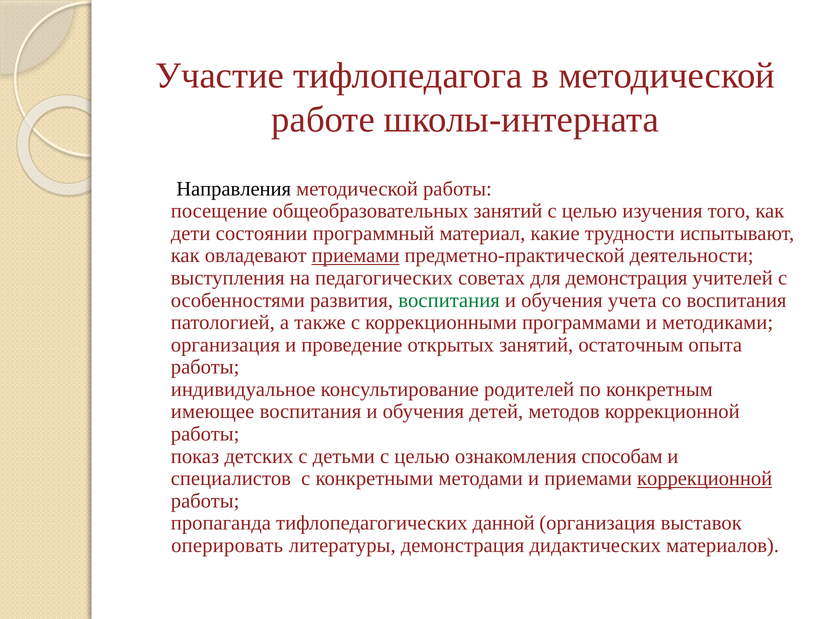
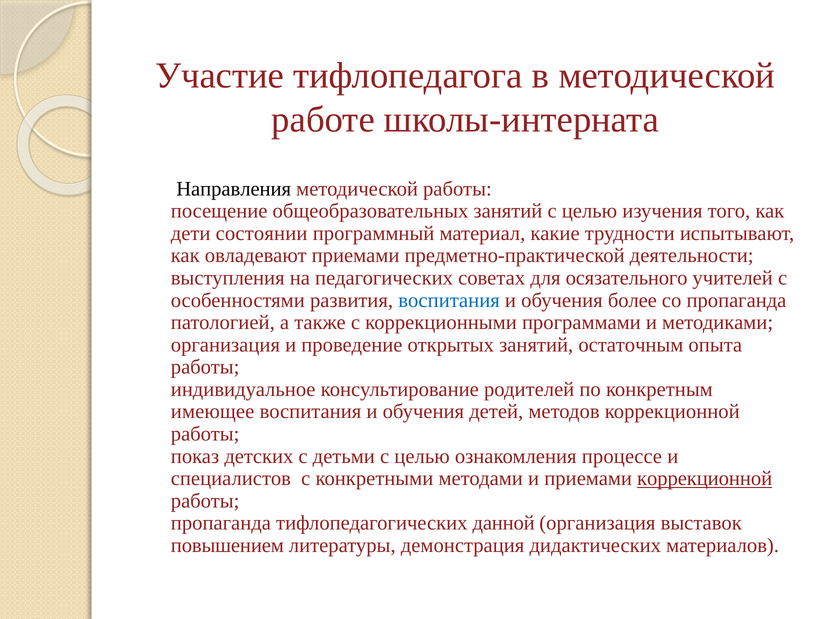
приемами underline: present -> none (356, 256)
для демонстрация: демонстрация -> осязательного (627, 278)
воспитания colour: green -> blue (449, 300)
учета: учета -> более (632, 300)
со воспитания: воспитания -> пропаганда (736, 300)
способам: способам -> процессе (622, 457)
оперировать: оперировать -> повышением (227, 546)
